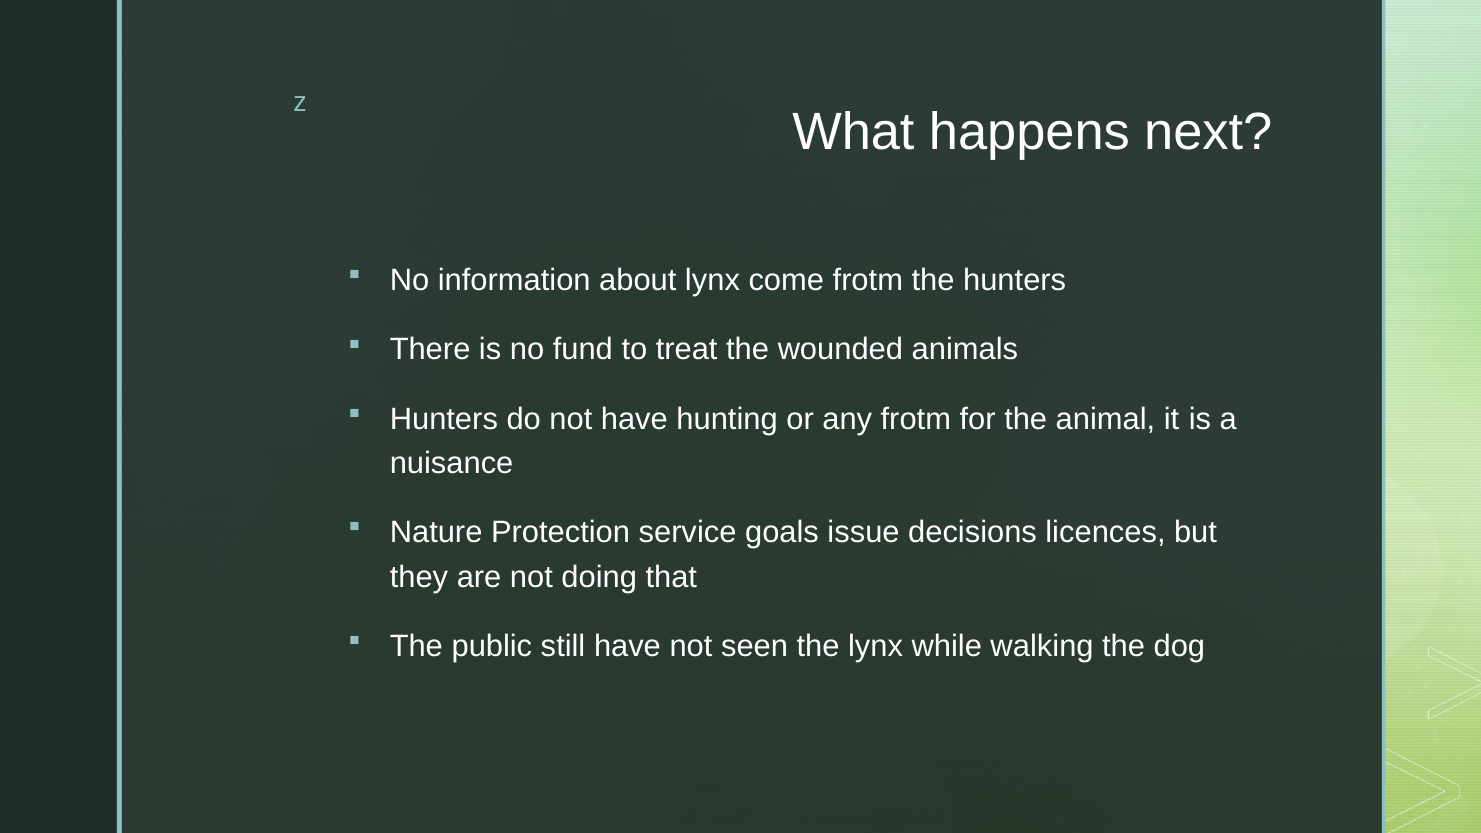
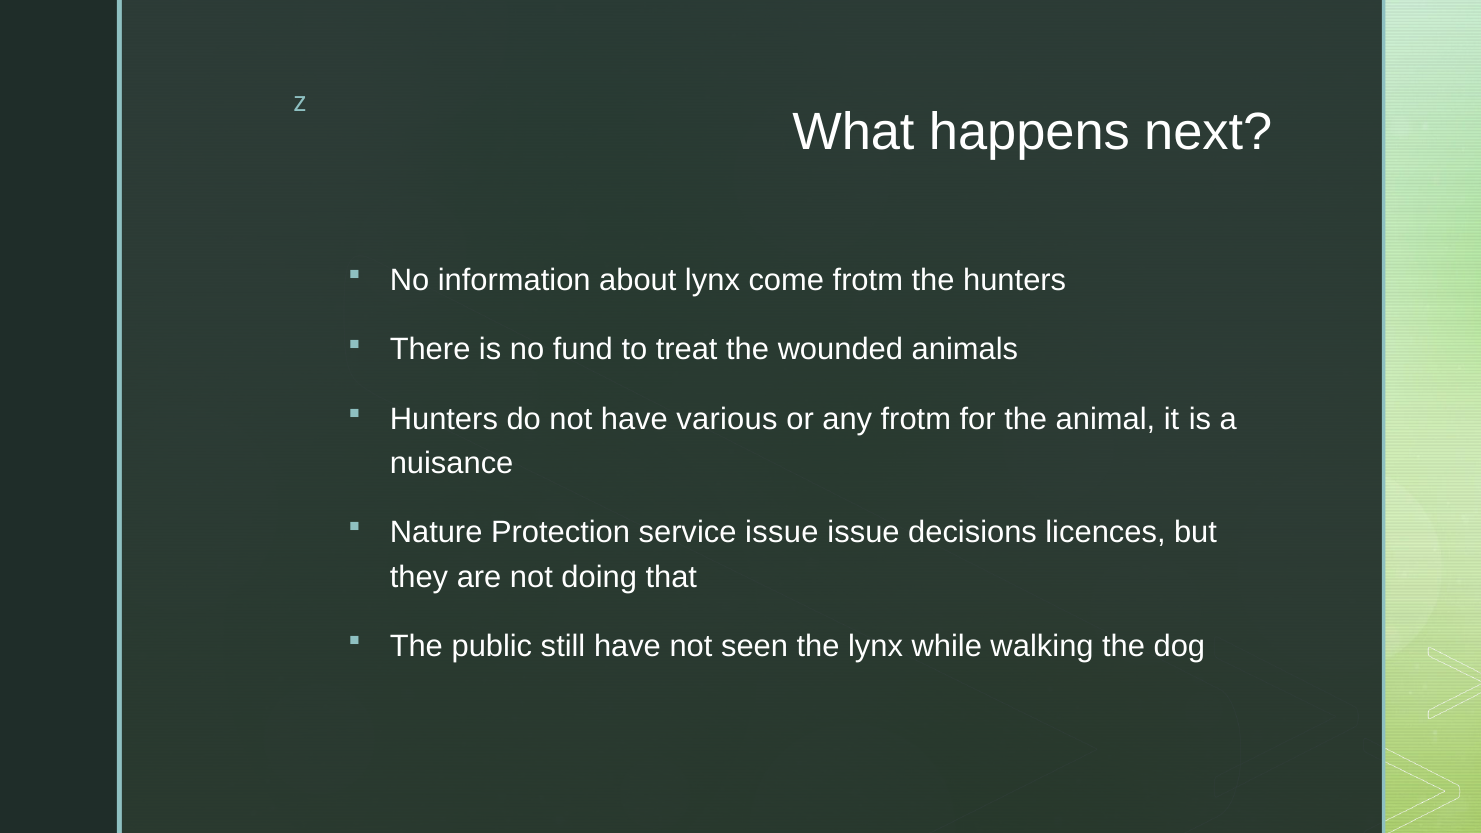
hunting: hunting -> various (727, 419)
service goals: goals -> issue (782, 532)
